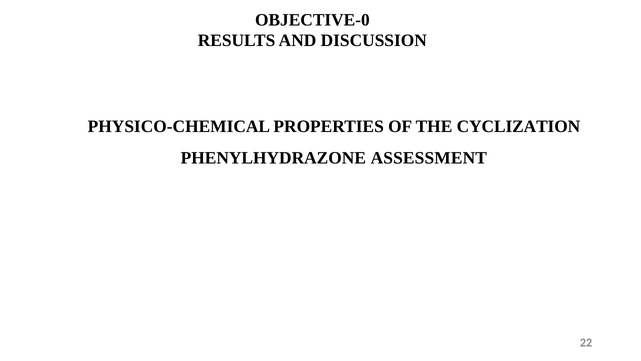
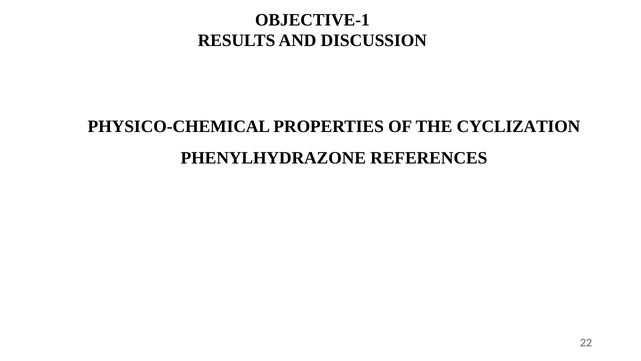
OBJECTIVE-0: OBJECTIVE-0 -> OBJECTIVE-1 (312, 20)
ASSESSMENT: ASSESSMENT -> REFERENCES (429, 158)
